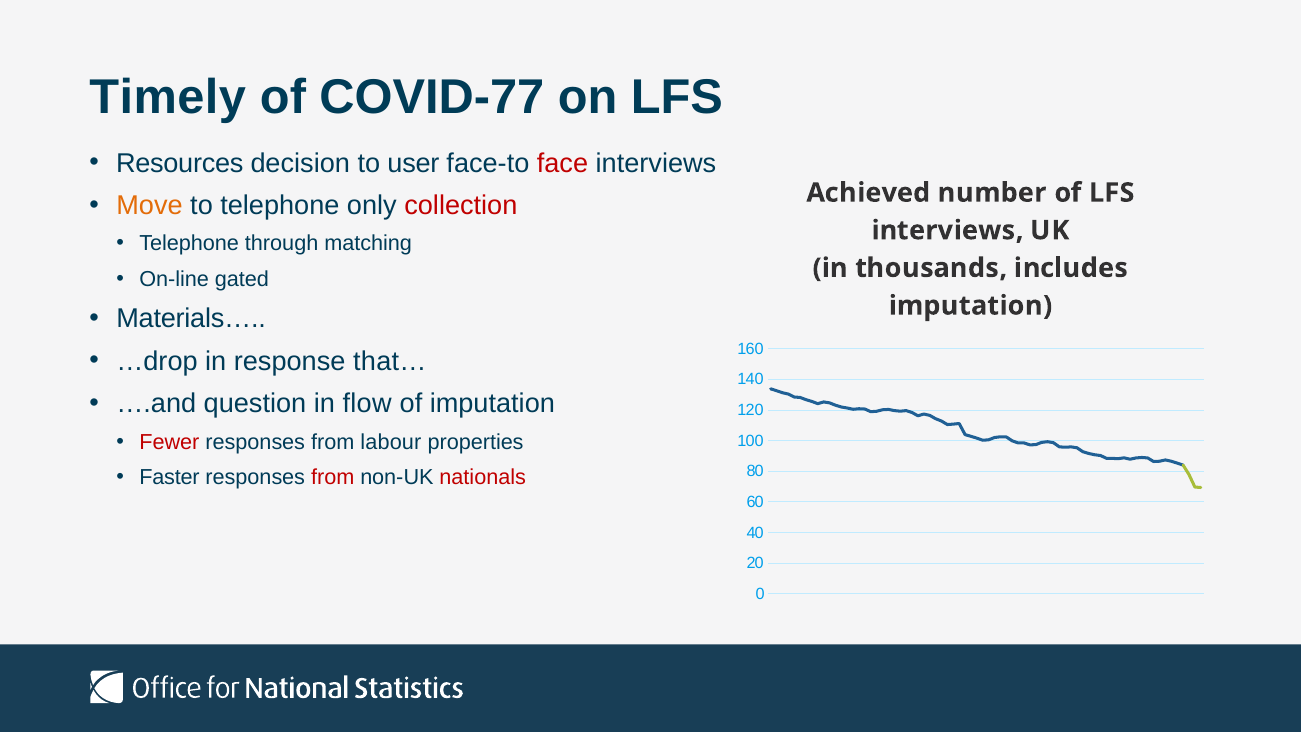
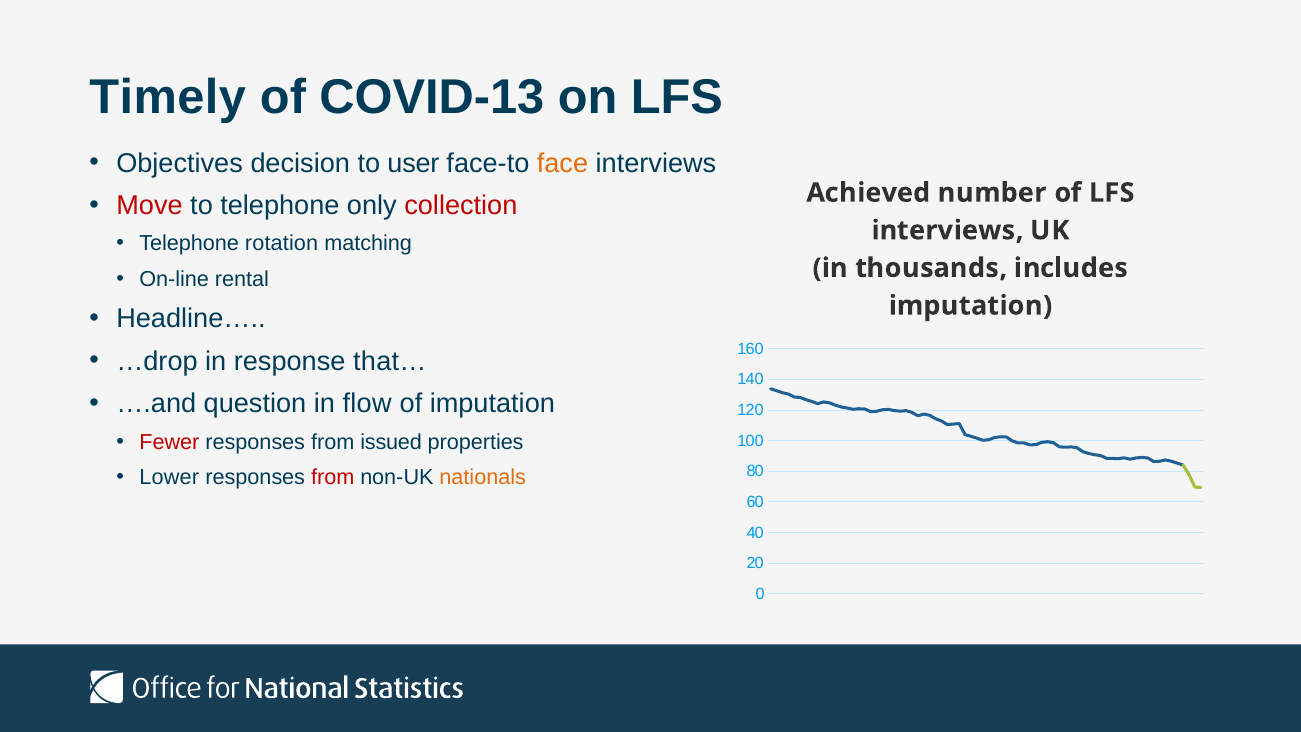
COVID-77: COVID-77 -> COVID-13 (432, 97)
Resources: Resources -> Objectives (180, 163)
face colour: red -> orange (563, 163)
Move colour: orange -> red (149, 206)
through: through -> rotation (282, 244)
gated: gated -> rental (242, 279)
Materials…: Materials… -> Headline… (191, 319)
labour: labour -> issued (391, 442)
Faster: Faster -> Lower (169, 477)
nationals colour: red -> orange (483, 477)
